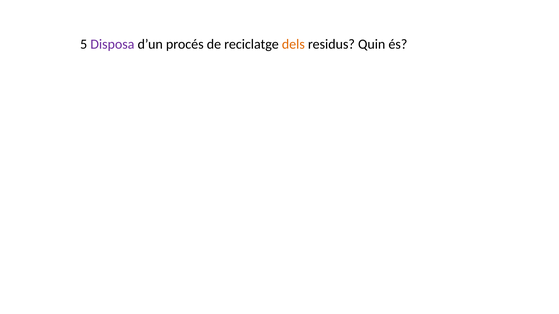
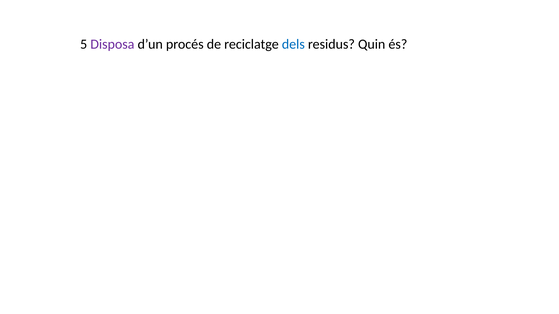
dels colour: orange -> blue (293, 44)
